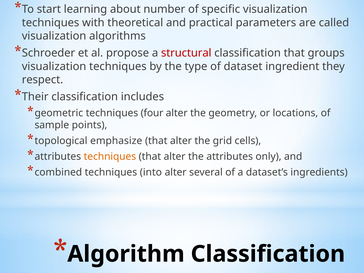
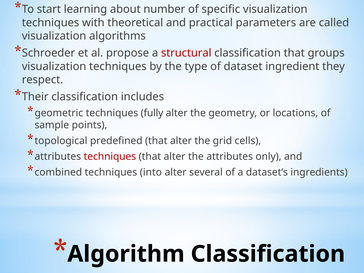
four: four -> fully (152, 113)
emphasize: emphasize -> predefined (116, 141)
techniques colour: orange -> red (110, 157)
